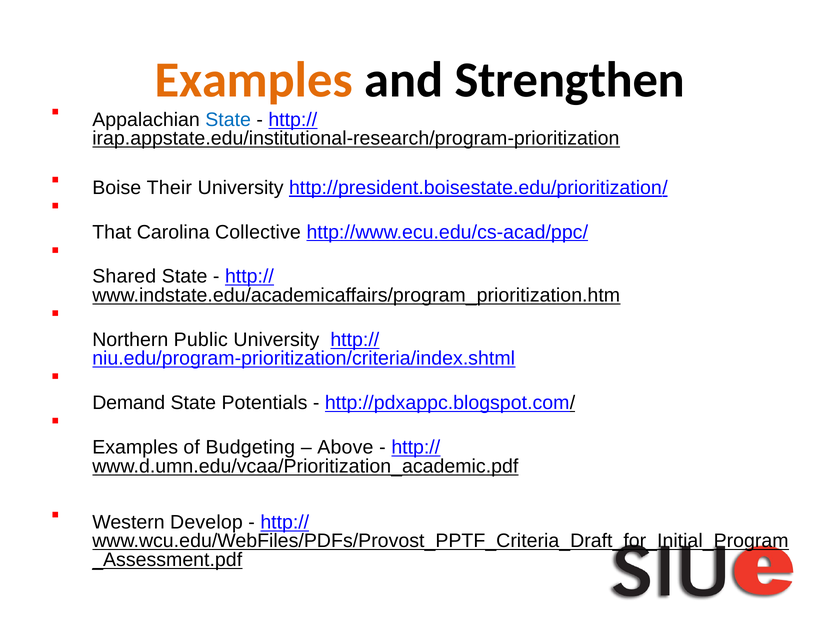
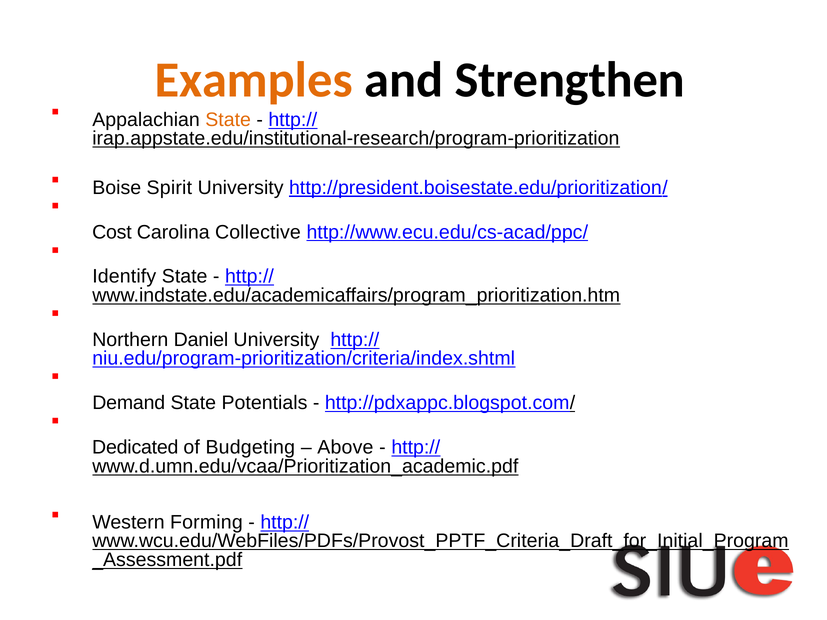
State colour: blue -> orange (228, 120)
Their: Their -> Spirit (169, 188)
That: That -> Cost (112, 232)
Shared: Shared -> Identify (124, 277)
Public: Public -> Daniel (201, 340)
Examples: Examples -> Dedicated (135, 448)
Develop: Develop -> Forming (206, 522)
